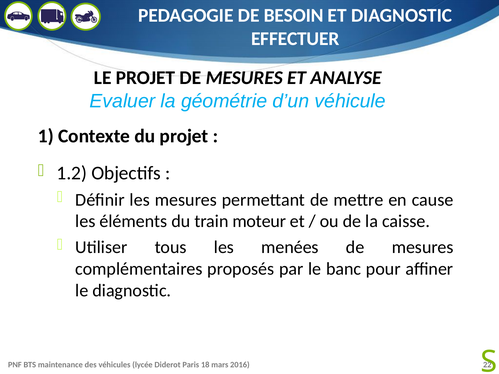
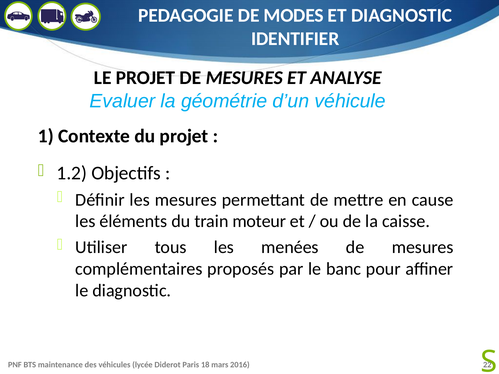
BESOIN: BESOIN -> MODES (294, 15)
EFFECTUER: EFFECTUER -> IDENTIFIER (295, 39)
